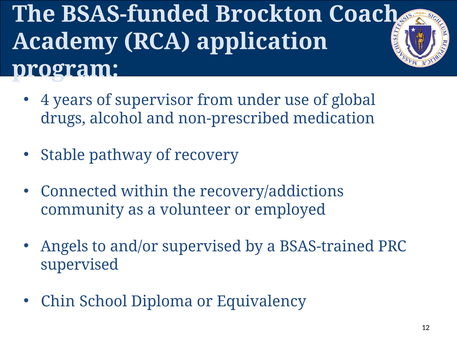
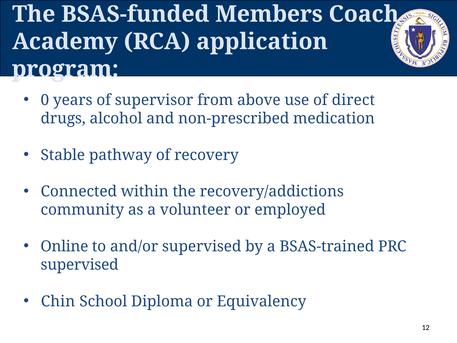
Brockton: Brockton -> Members (269, 14)
4: 4 -> 0 (45, 100)
under: under -> above (259, 100)
global: global -> direct (353, 100)
Angels: Angels -> Online (64, 246)
